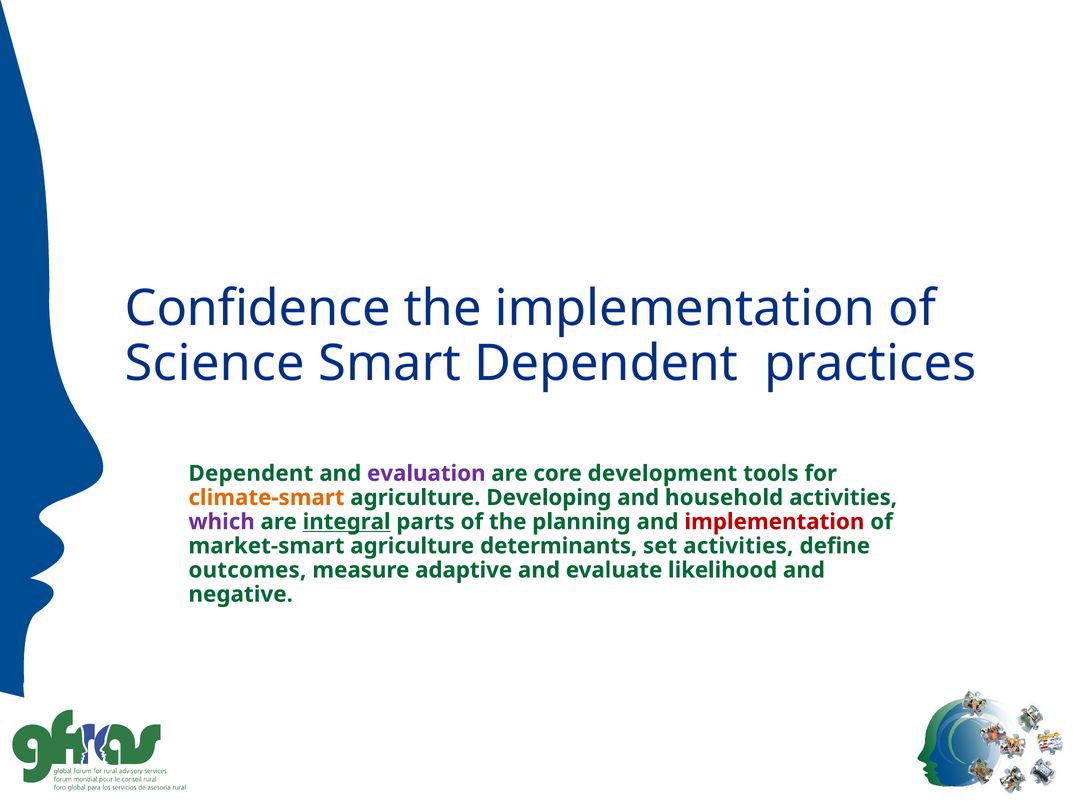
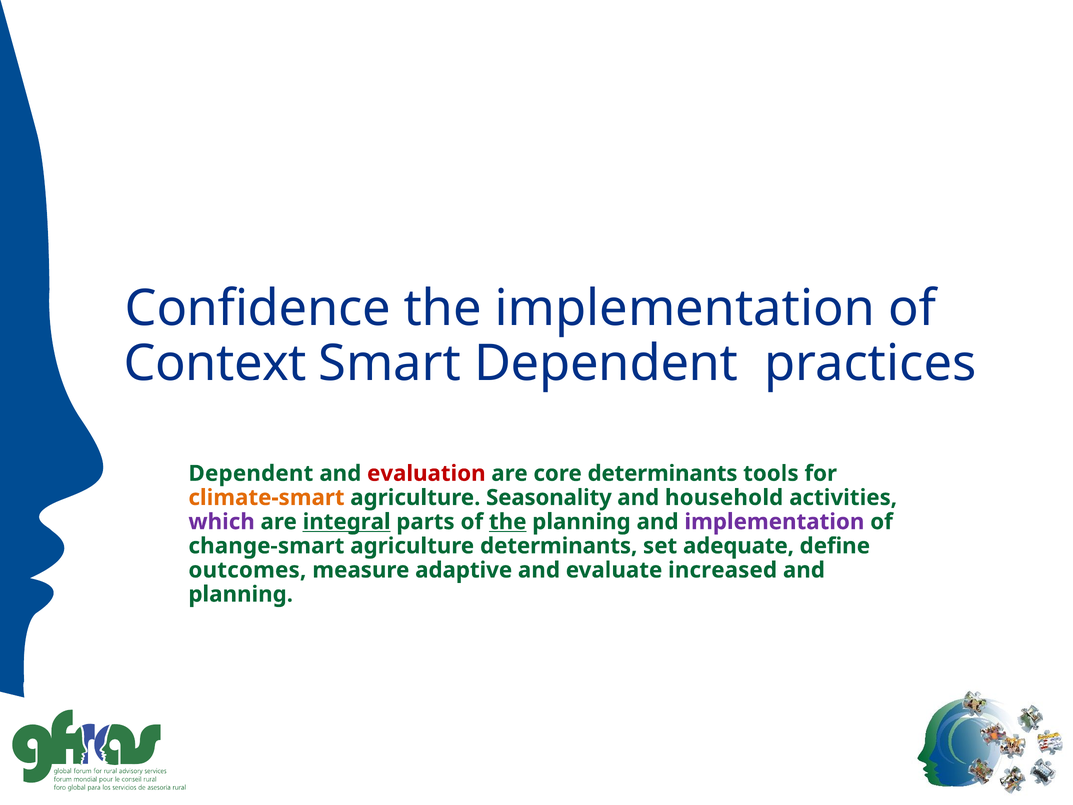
Science: Science -> Context (215, 363)
evaluation colour: purple -> red (426, 473)
core development: development -> determinants (663, 473)
Developing: Developing -> Seasonality (549, 497)
the underline: none -> present (508, 522)
implementation colour: red -> purple (774, 522)
market-smart: market-smart -> change-smart (266, 546)
set activities: activities -> adequate (738, 546)
likelihood: likelihood -> increased (723, 570)
negative: negative -> planning (241, 594)
